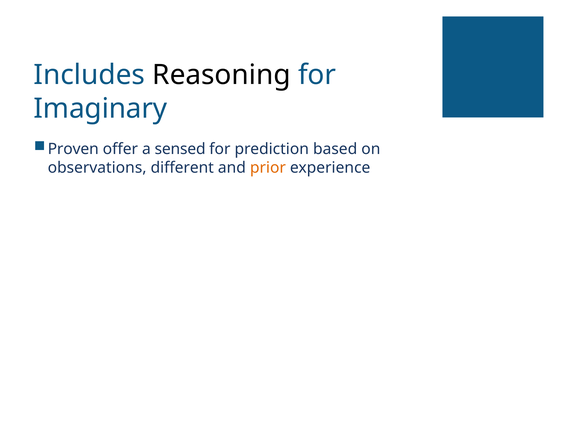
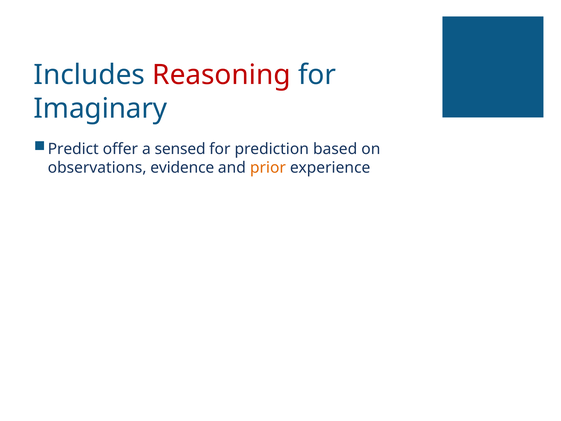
Reasoning colour: black -> red (221, 75)
Proven: Proven -> Predict (73, 149)
different: different -> evidence (182, 168)
